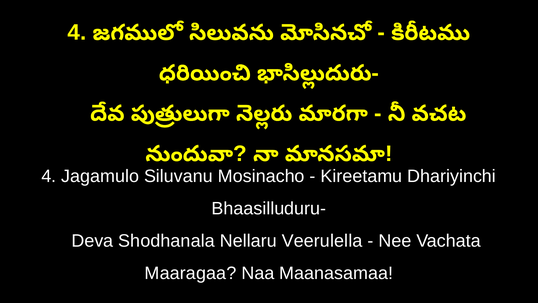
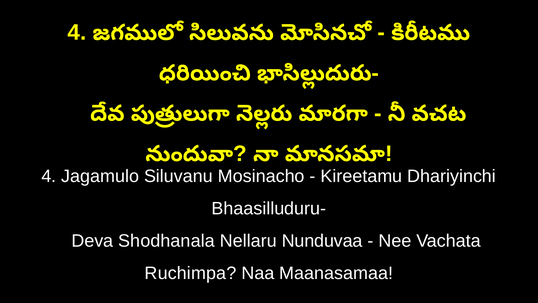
Veerulella: Veerulella -> Nunduvaa (322, 241)
Maaragaa: Maaragaa -> Ruchimpa (190, 273)
